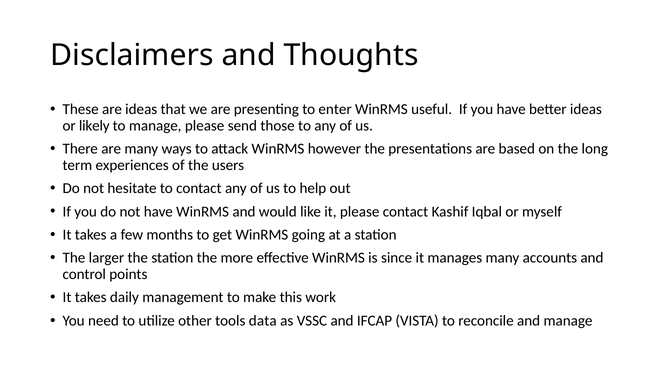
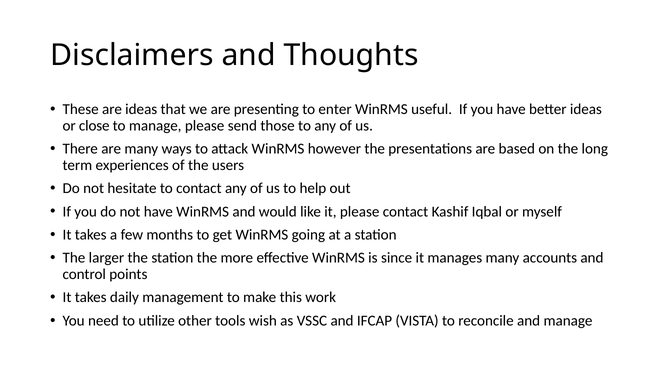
likely: likely -> close (94, 126)
data: data -> wish (263, 320)
